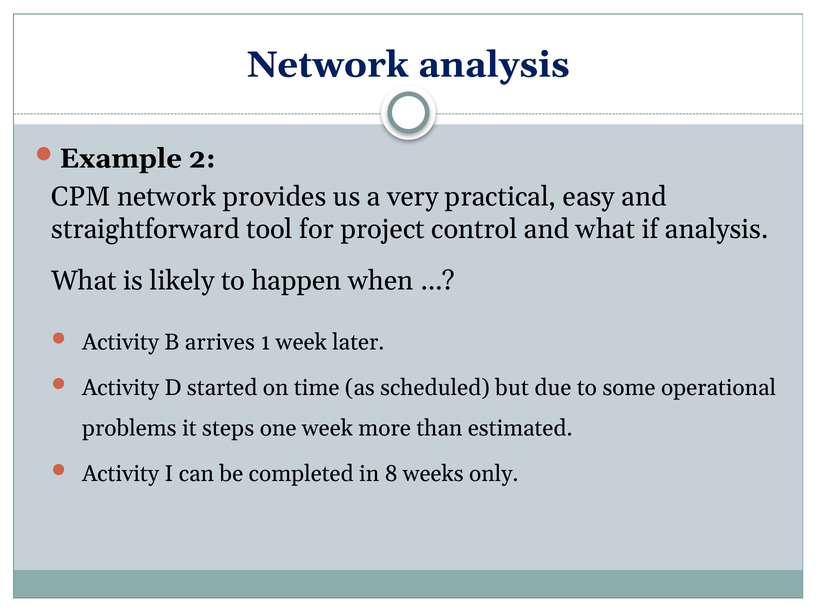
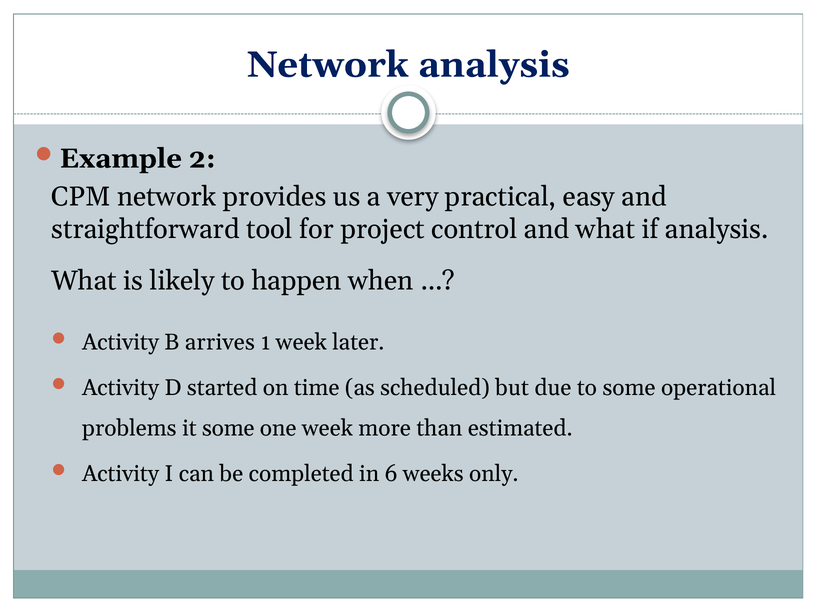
it steps: steps -> some (228, 429)
8: 8 -> 6 (391, 474)
